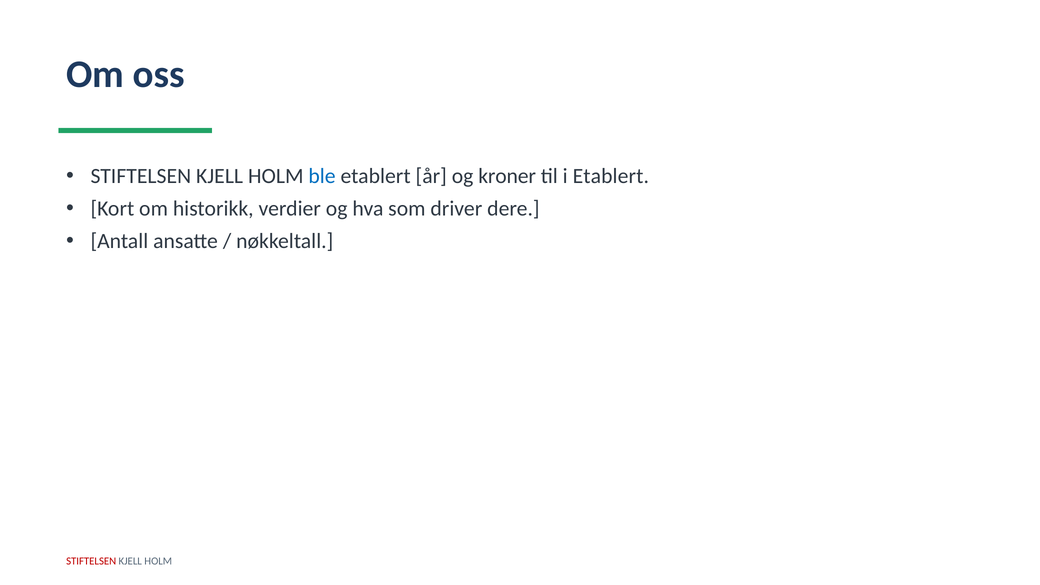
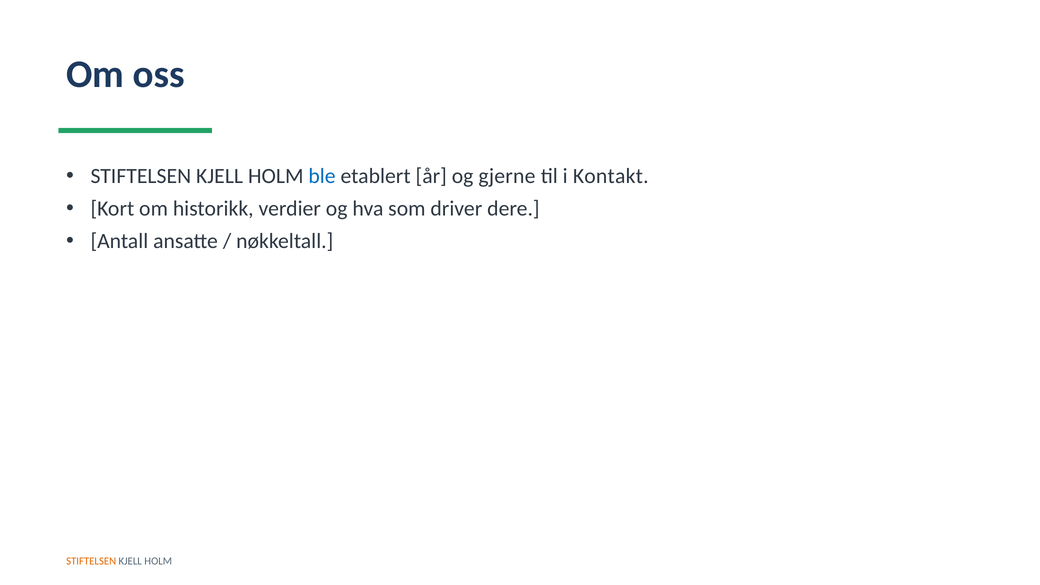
kroner: kroner -> gjerne (507, 176)
i Etablert: Etablert -> Kontakt (611, 176)
STIFTELSEN colour: red -> orange (91, 561)
